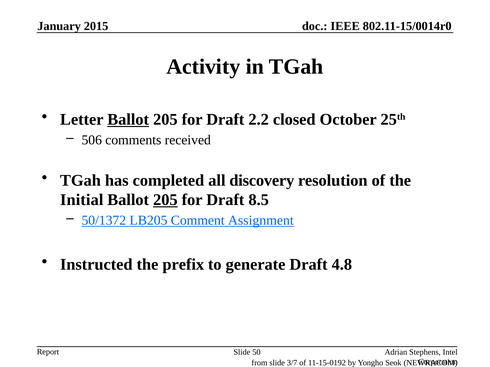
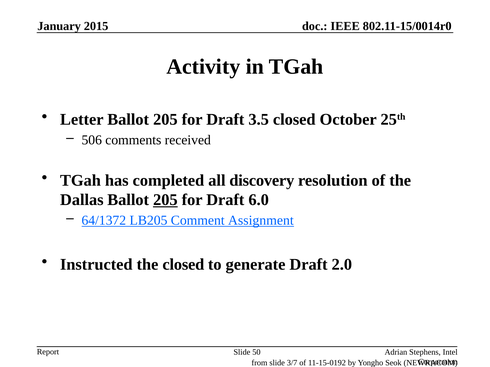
Ballot underline: present -> none (128, 120)
2.2: 2.2 -> 3.5 (259, 120)
Initial: Initial -> Dallas (82, 200)
8.5: 8.5 -> 6.0 (259, 200)
50/1372: 50/1372 -> 64/1372 (104, 221)
the prefix: prefix -> closed (183, 265)
4.8: 4.8 -> 2.0 (342, 265)
